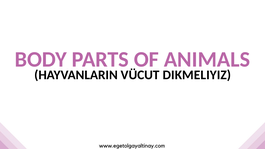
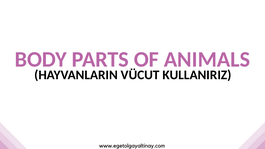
DIKMELIYIZ: DIKMELIYIZ -> KULLANIRIZ (197, 75)
